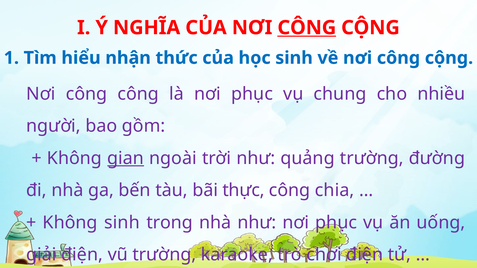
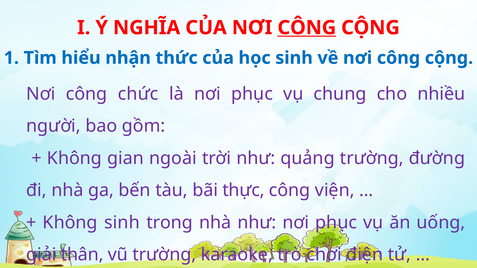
công công: công -> chức (138, 94)
gian underline: present -> none (126, 158)
chia: chia -> viện (335, 191)
giải điện: điện -> thân (82, 255)
